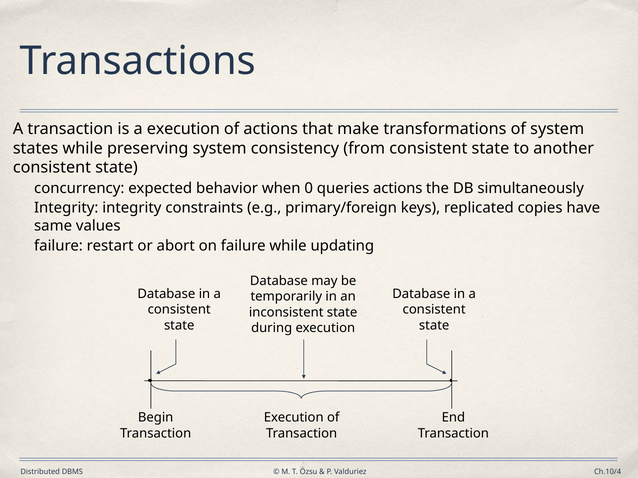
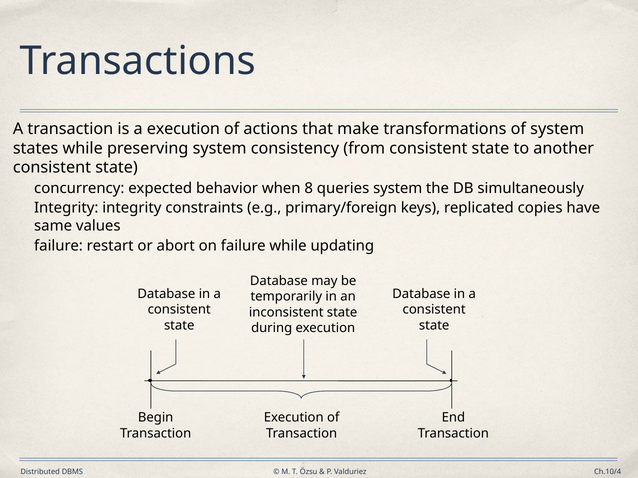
0: 0 -> 8 (309, 188)
queries actions: actions -> system (398, 188)
